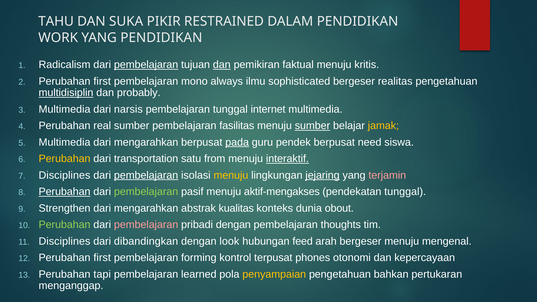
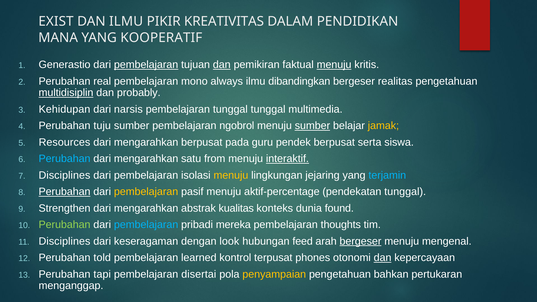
TAHU: TAHU -> EXIST (56, 22)
DAN SUKA: SUKA -> ILMU (126, 22)
RESTRAINED: RESTRAINED -> KREATIVITAS (224, 22)
WORK: WORK -> MANA (58, 38)
YANG PENDIDIKAN: PENDIDIKAN -> KOOPERATIF (161, 38)
Radicalism: Radicalism -> Generastio (65, 65)
menuju underline: none -> present (334, 65)
first: first -> real (102, 81)
sophisticated: sophisticated -> dibandingkan (299, 81)
Multimedia: Multimedia -> Kehidupan (64, 109)
tunggal internet: internet -> tunggal (268, 109)
real: real -> tuju (102, 126)
fasilitas: fasilitas -> ngobrol (237, 126)
Multimedia: Multimedia -> Resources (64, 142)
pada underline: present -> none (237, 142)
need: need -> serta (370, 142)
Perubahan colour: yellow -> light blue (65, 159)
transportation: transportation -> mengarahkan (146, 159)
pembelajaran underline: present -> none (146, 175)
jejaring underline: present -> none (323, 175)
terjamin colour: pink -> light blue (387, 175)
pembelajaran colour: light green -> yellow (146, 192)
aktif-mengakses: aktif-mengakses -> aktif-percentage (282, 192)
obout: obout -> found (339, 208)
pembelajaran colour: pink -> light blue (146, 225)
pribadi dengan: dengan -> mereka (233, 225)
dibandingkan: dibandingkan -> keseragaman (146, 241)
bergeser underline: none -> present (360, 241)
first: first -> told (102, 258)
forming: forming -> learned (199, 258)
dan underline: none -> present (383, 258)
learned: learned -> disertai (199, 274)
